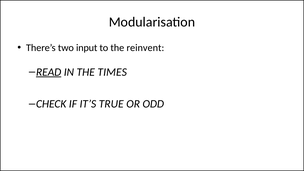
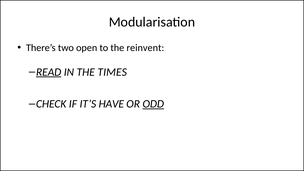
input: input -> open (87, 48)
TRUE: TRUE -> HAVE (111, 104)
ODD underline: none -> present (153, 104)
